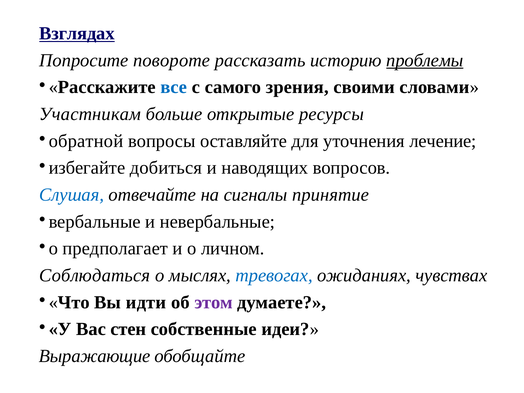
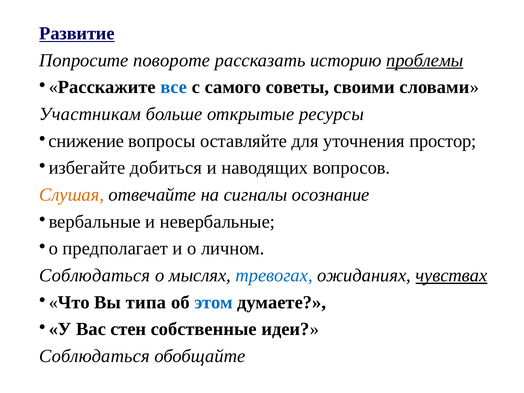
Взглядах: Взглядах -> Развитие (77, 33)
зрения: зрения -> советы (297, 87)
обратной: обратной -> снижение (86, 141)
лечение: лечение -> простор (443, 141)
Слушая colour: blue -> orange (72, 195)
принятие: принятие -> осознание (331, 195)
чувствах underline: none -> present (451, 275)
идти: идти -> типа (146, 302)
этом colour: purple -> blue (214, 302)
Выражающие: Выражающие -> Соблюдаться (94, 356)
